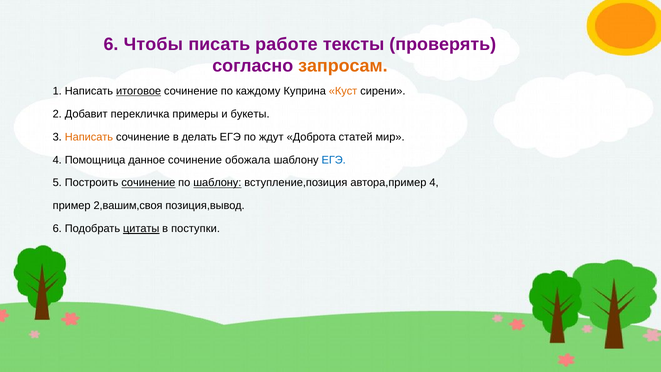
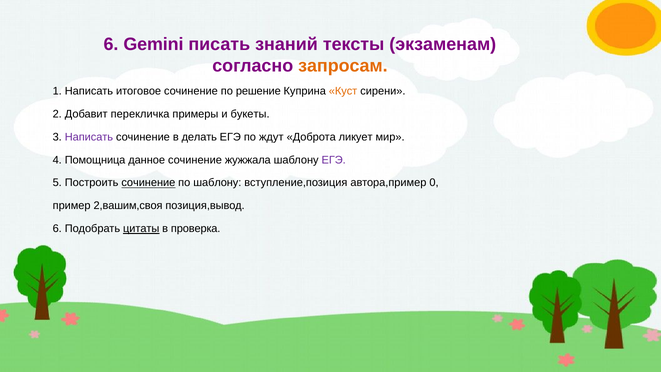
Чтобы: Чтобы -> Gemini (153, 44)
работе: работе -> знаний (286, 44)
проверять: проверять -> экзаменам (443, 44)
итоговое underline: present -> none (139, 91)
каждому: каждому -> решение (258, 91)
Написать colour: orange -> purple (89, 137)
статей: статей -> ликует (356, 137)
обожала: обожала -> жужжала (248, 160)
ЕГЭ colour: blue -> purple (334, 160)
шаблону underline: present -> none (217, 183)
автора,пример 4: 4 -> 0 (434, 183)
поступки: поступки -> проверка (196, 229)
